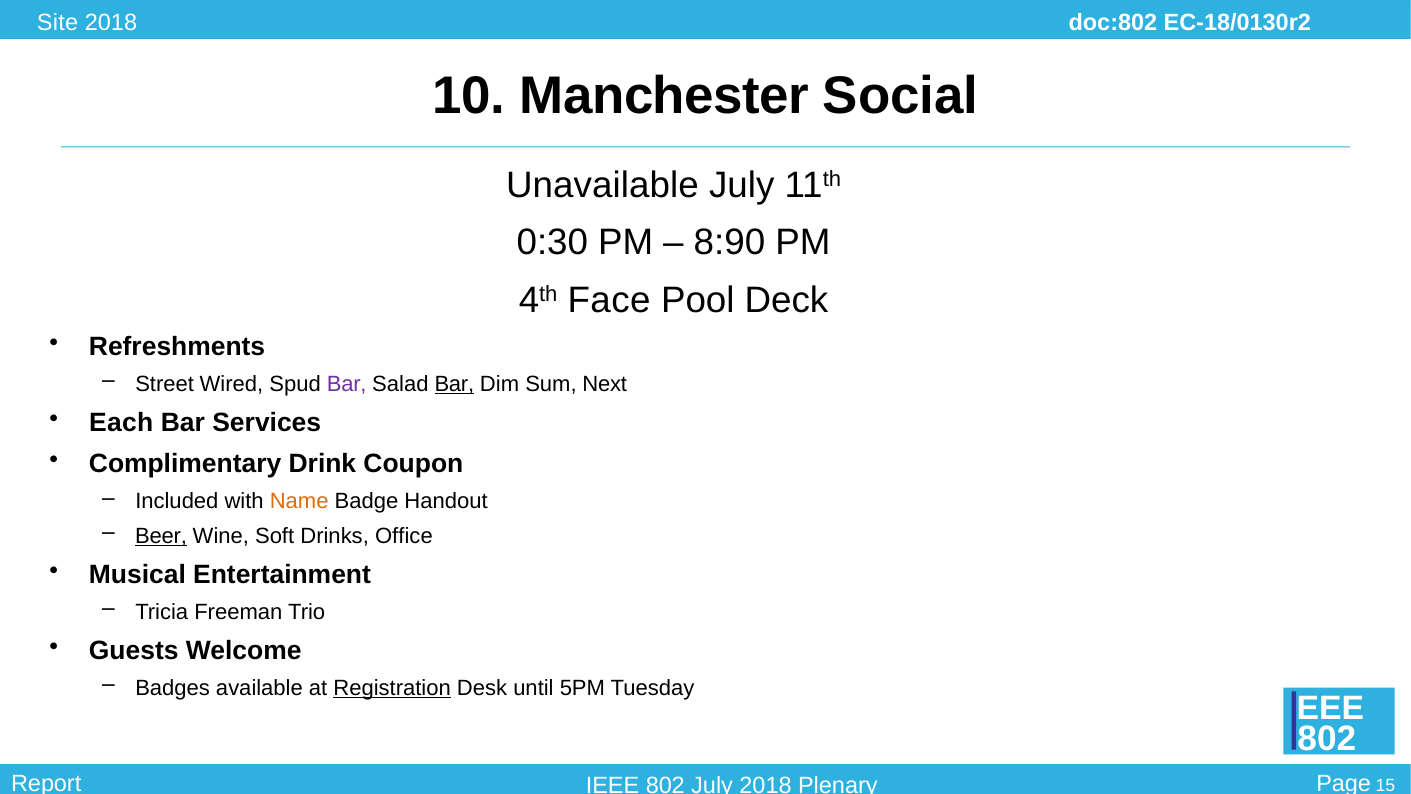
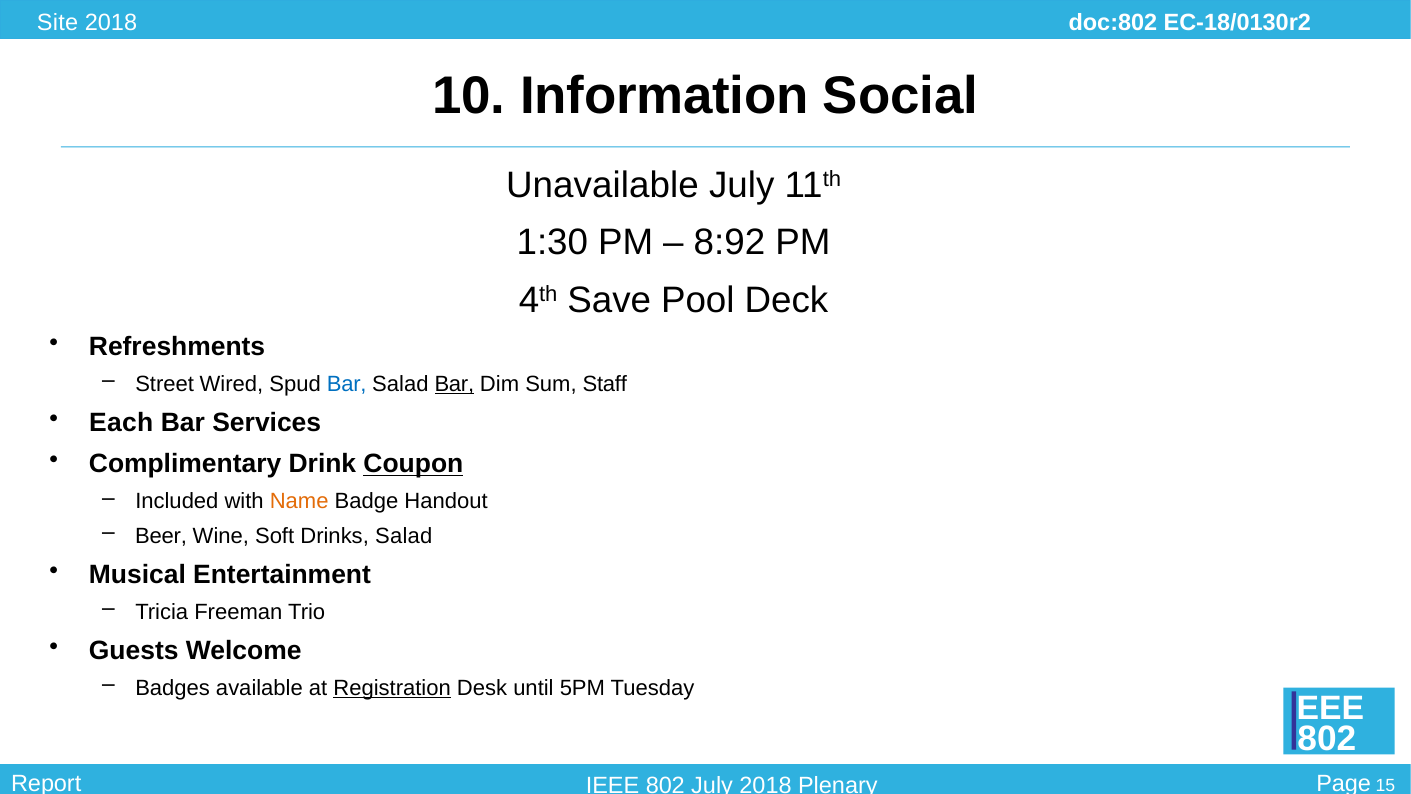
Manchester: Manchester -> Information (664, 96)
0:30: 0:30 -> 1:30 (552, 243)
8:90: 8:90 -> 8:92 (729, 243)
Face: Face -> Save (609, 300)
Bar colour: purple -> blue (347, 384)
Next: Next -> Staff (605, 384)
Coupon underline: none -> present (413, 464)
Beer underline: present -> none (161, 536)
Drinks Office: Office -> Salad (404, 536)
